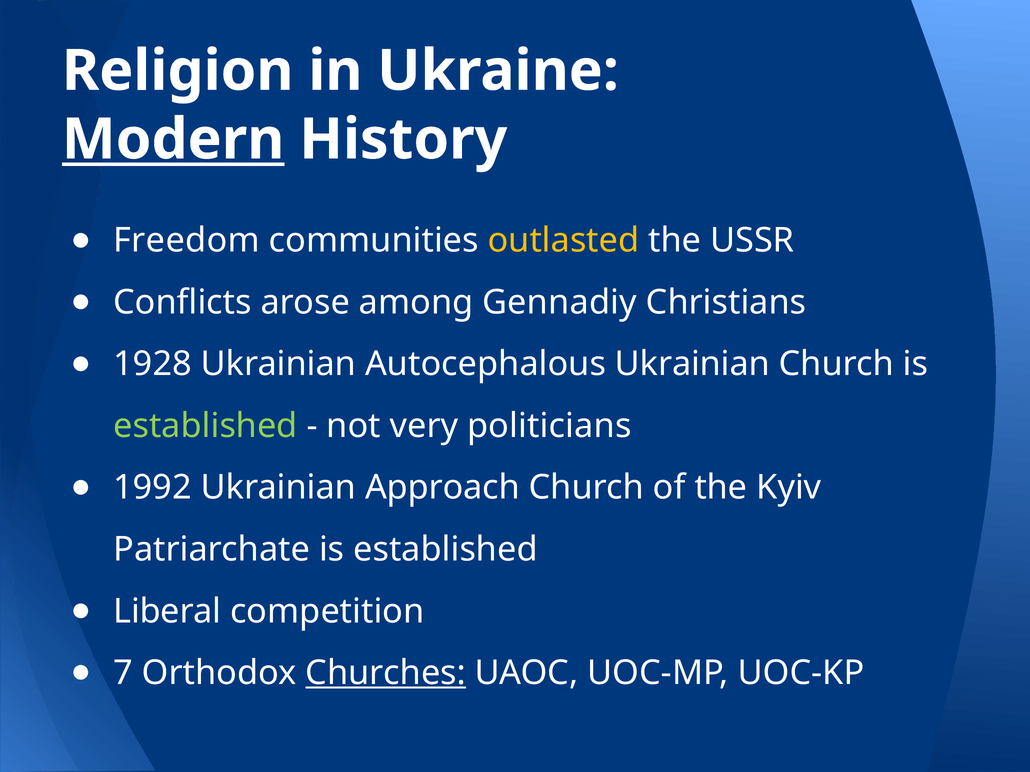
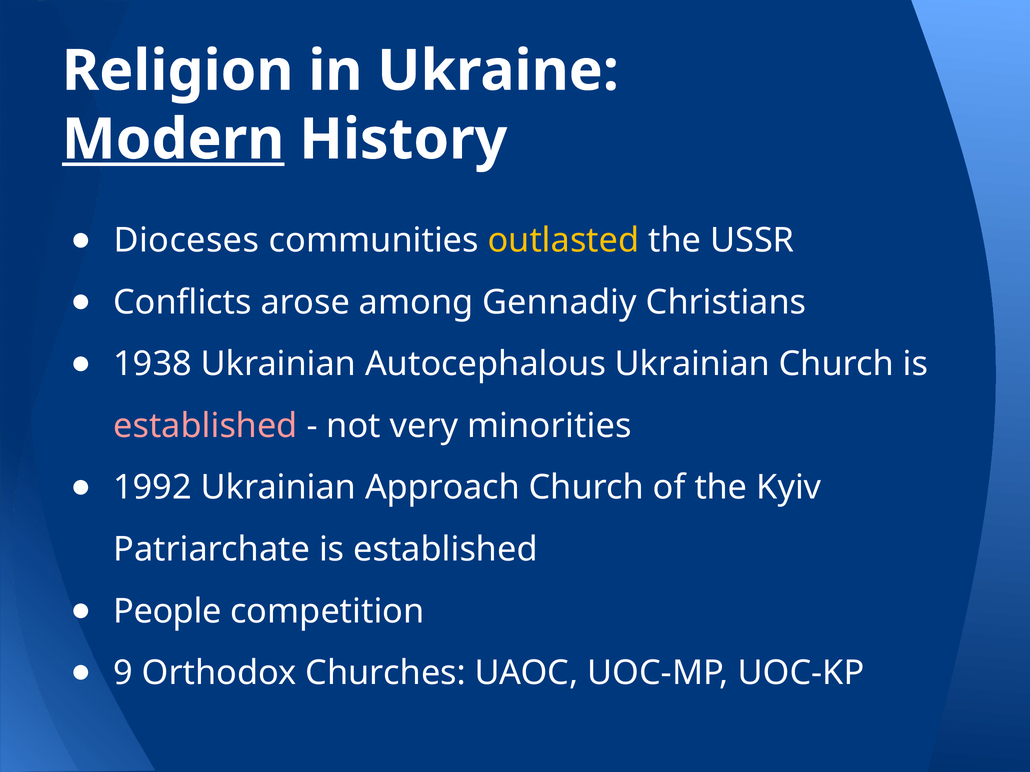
Freedom: Freedom -> Dioceses (186, 241)
1928: 1928 -> 1938 (153, 364)
established colour: light green -> pink (205, 426)
politicians: politicians -> minorities (549, 426)
Liberal: Liberal -> People (167, 612)
7: 7 -> 9 (123, 673)
Churches underline: present -> none (386, 673)
